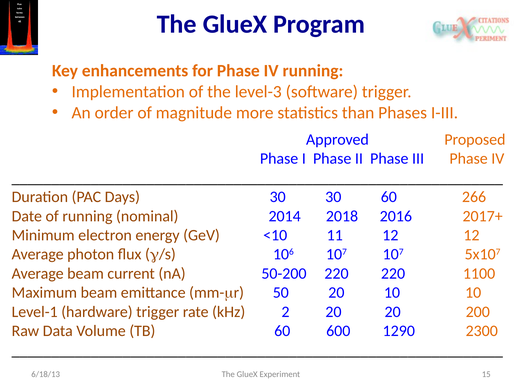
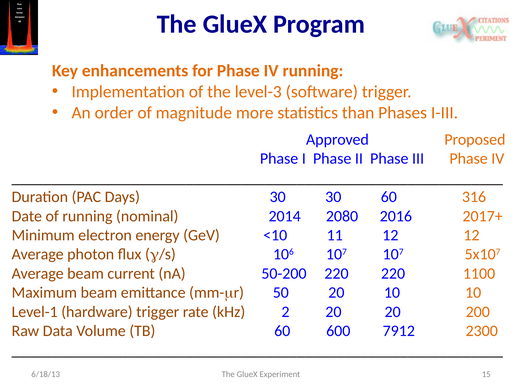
266: 266 -> 316 (474, 197)
2018: 2018 -> 2080 (342, 216)
1290: 1290 -> 7912 (399, 331)
